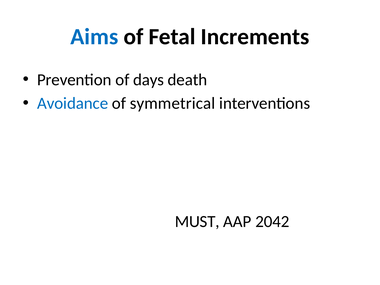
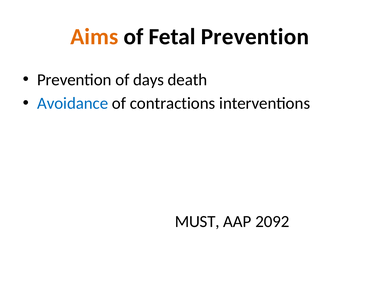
Aims colour: blue -> orange (94, 37)
Fetal Increments: Increments -> Prevention (255, 37)
symmetrical: symmetrical -> contractions (173, 103)
2042: 2042 -> 2092 (272, 222)
